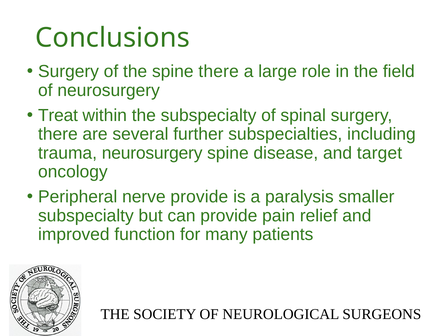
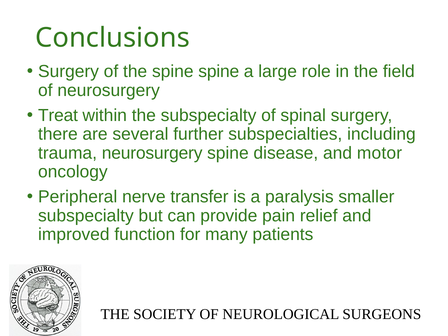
spine there: there -> spine (219, 71)
target: target -> motor (379, 153)
nerve provide: provide -> transfer (199, 197)
